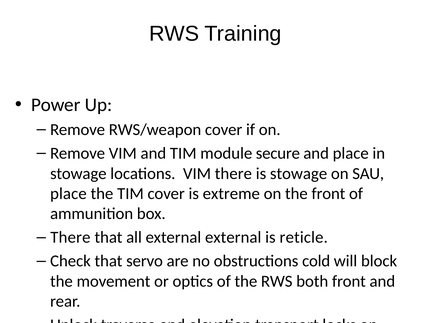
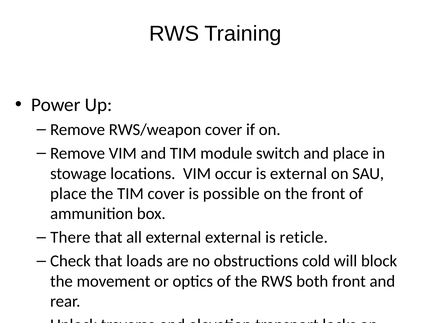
module secure: secure -> switch (278, 153)
VIM there: there -> occur (233, 174)
is stowage: stowage -> external (299, 174)
extreme: extreme -> possible (231, 194)
servo: servo -> loads (144, 261)
